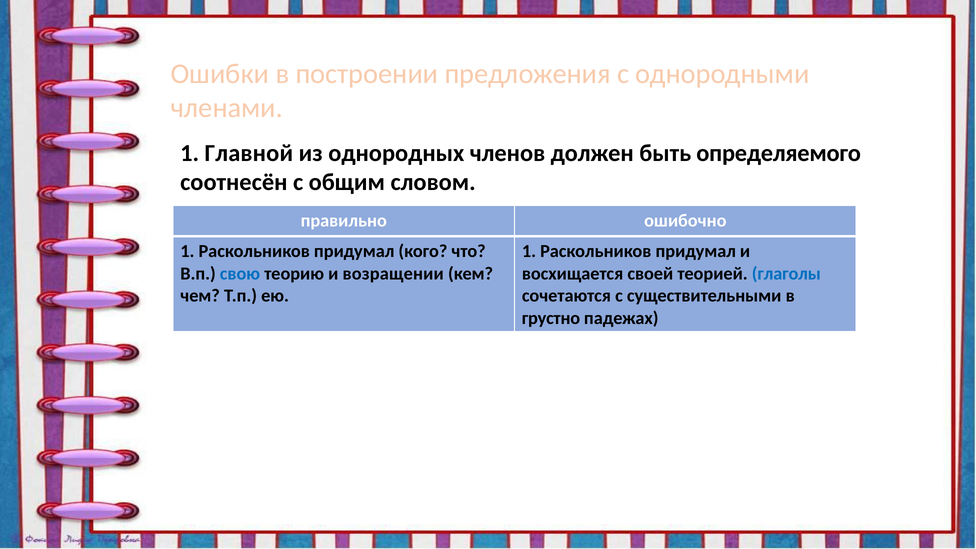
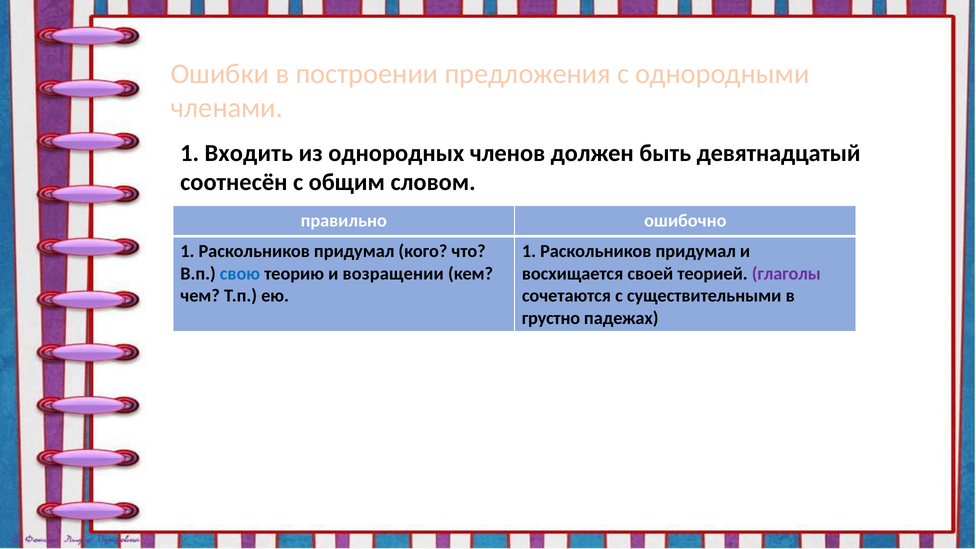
Главной: Главной -> Входить (249, 153)
определяемого: определяемого -> девятнадцатый (779, 153)
глаголы colour: blue -> purple (786, 274)
